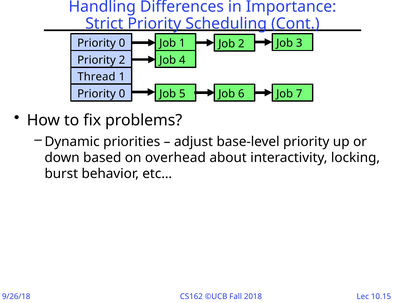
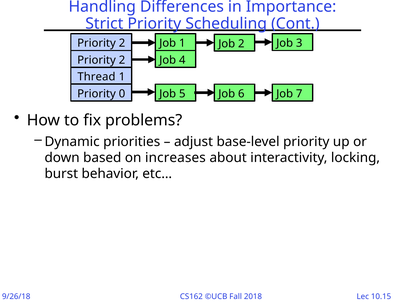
0: 0 -> 2 (122, 43)
overhead: overhead -> increases (175, 158)
